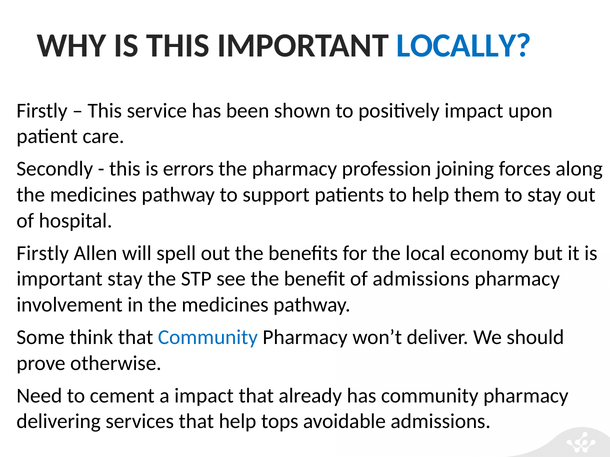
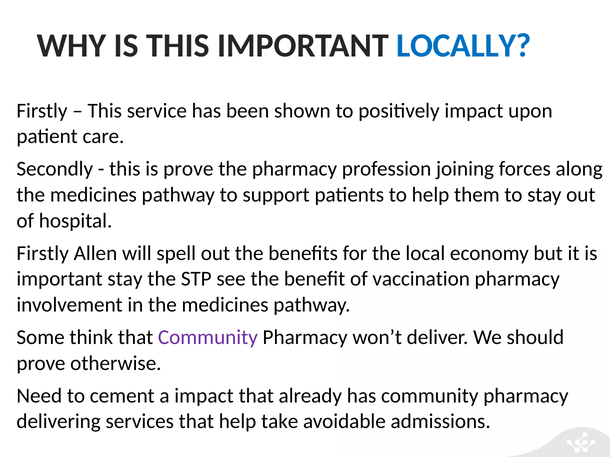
is errors: errors -> prove (188, 169)
of admissions: admissions -> vaccination (421, 279)
Community colour: blue -> purple (208, 338)
tops: tops -> take (280, 422)
